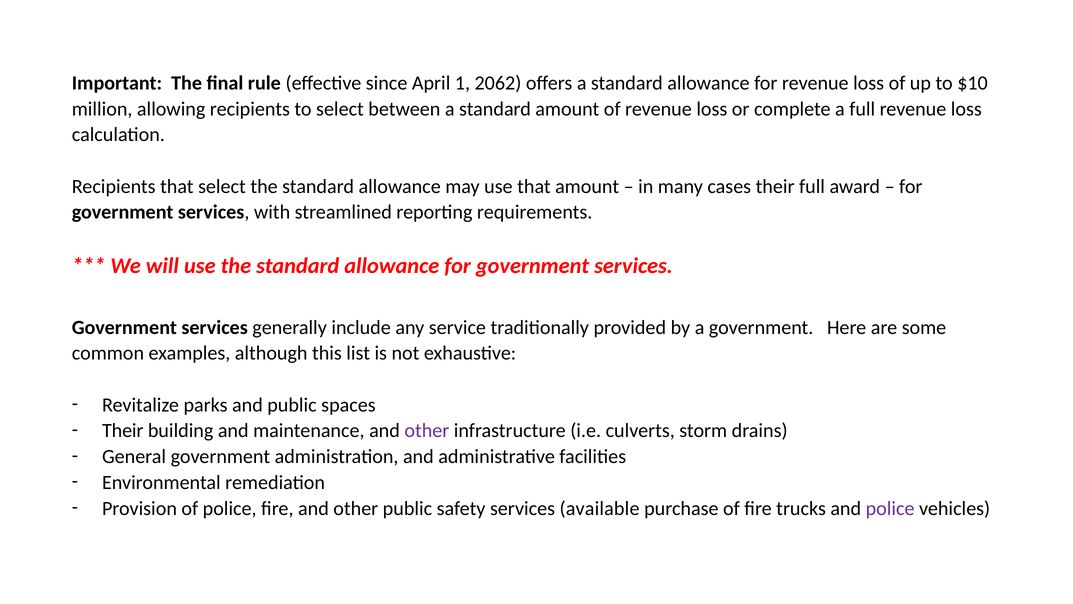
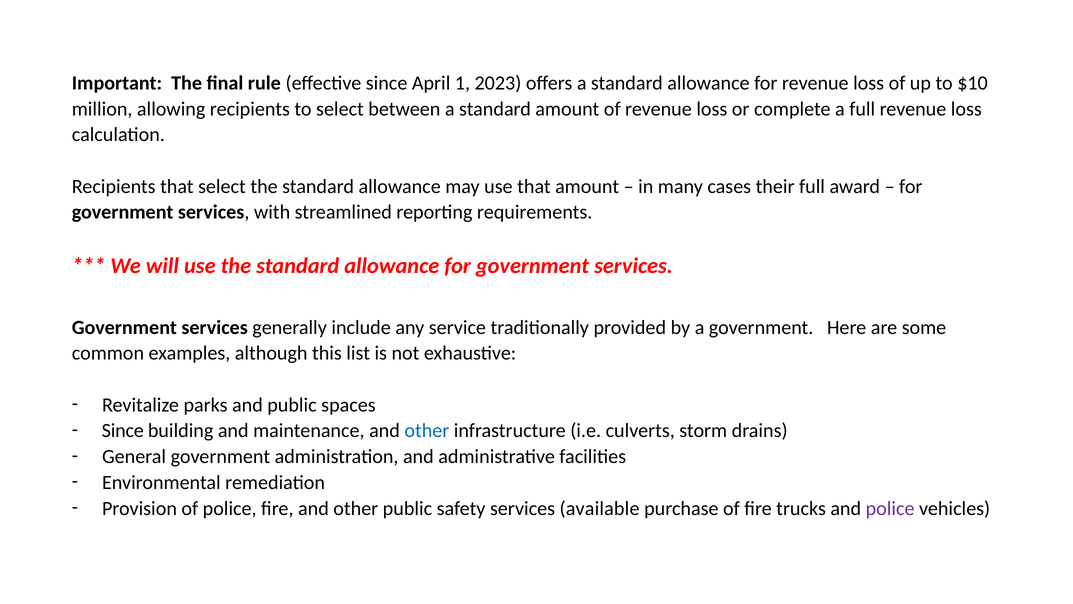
2062: 2062 -> 2023 (498, 83)
Their: Their -> Since (123, 431)
other colour: purple -> blue (427, 431)
